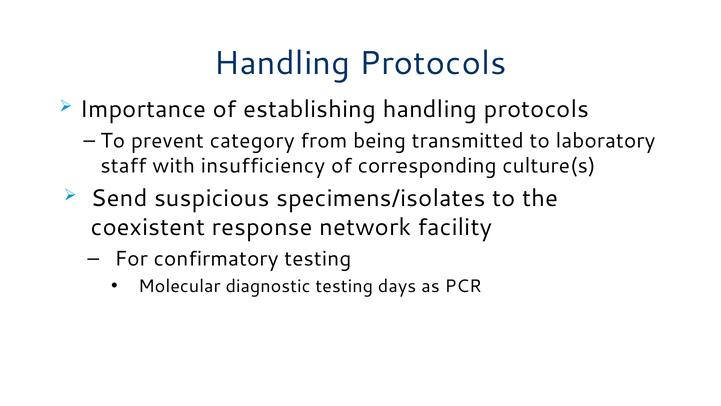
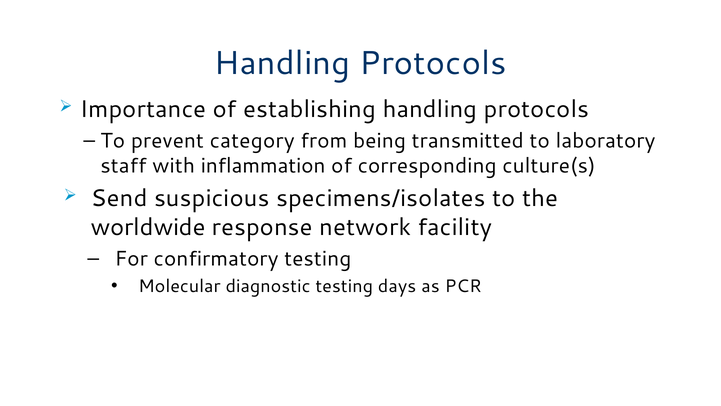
insufficiency: insufficiency -> inflammation (263, 166)
coexistent: coexistent -> worldwide (148, 227)
